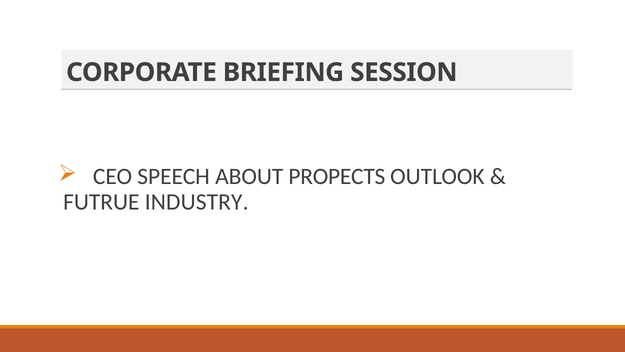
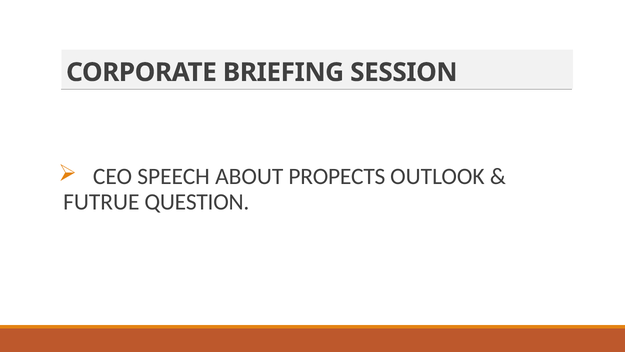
INDUSTRY: INDUSTRY -> QUESTION (197, 202)
